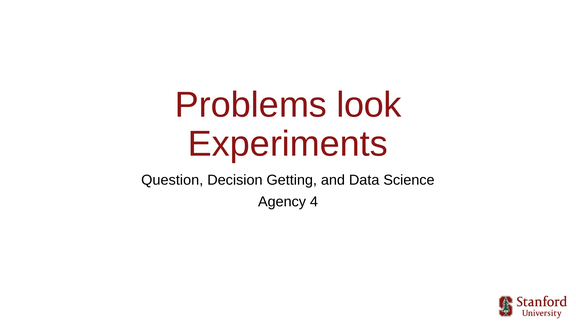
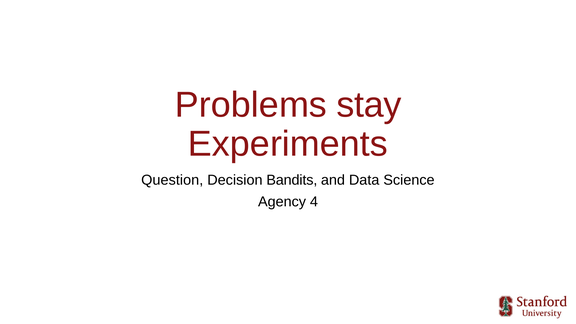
look: look -> stay (369, 105)
Getting: Getting -> Bandits (292, 180)
